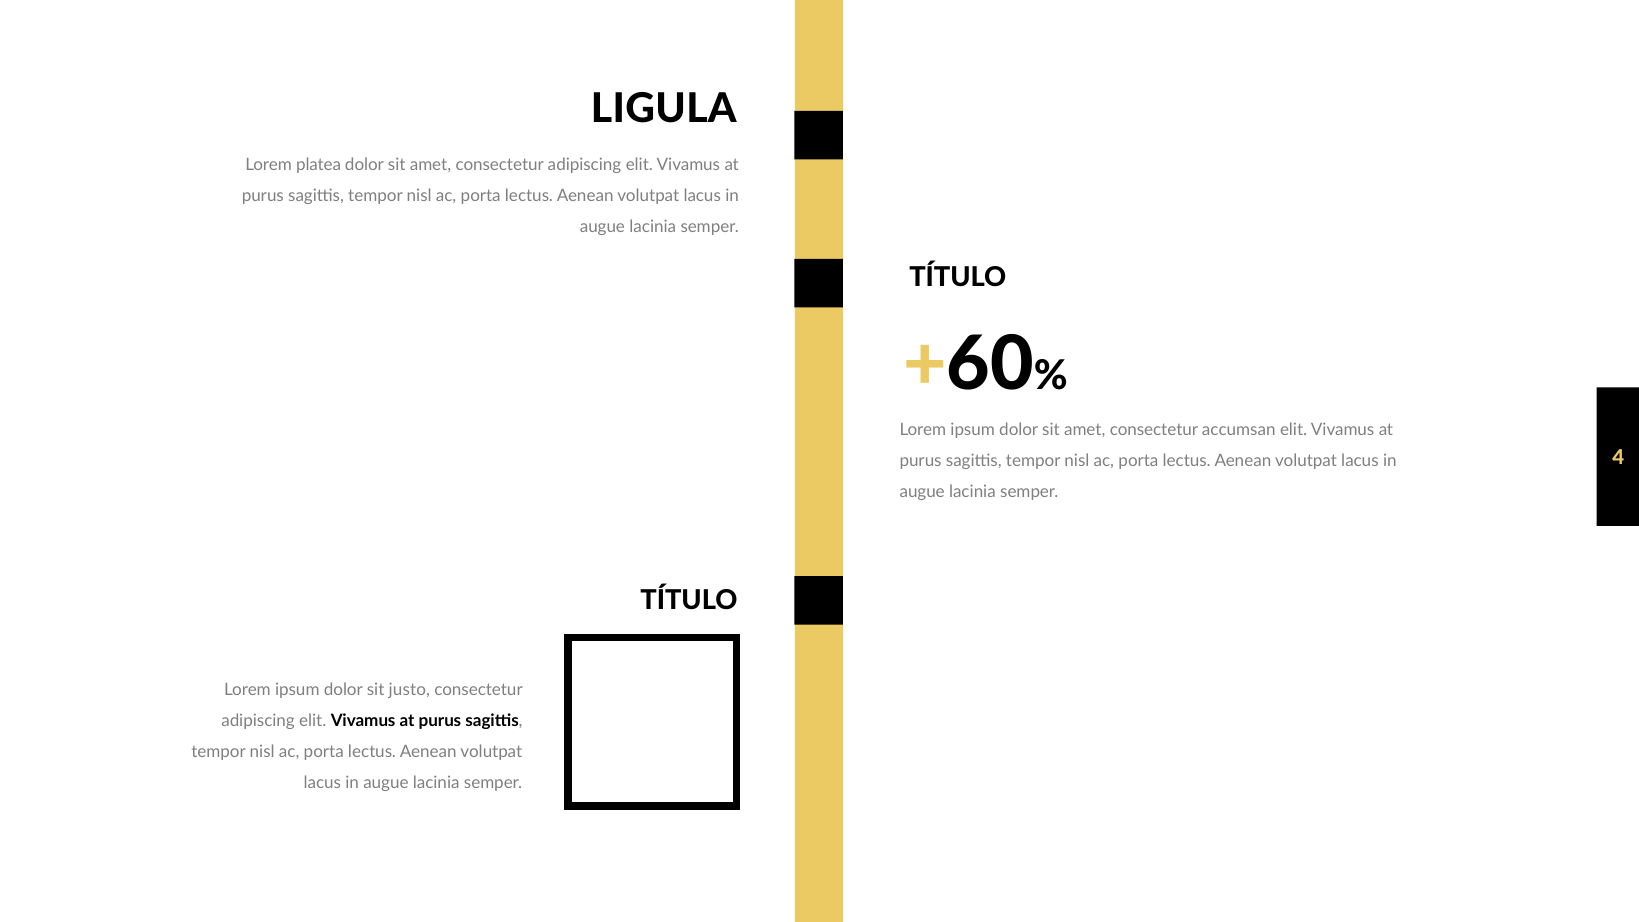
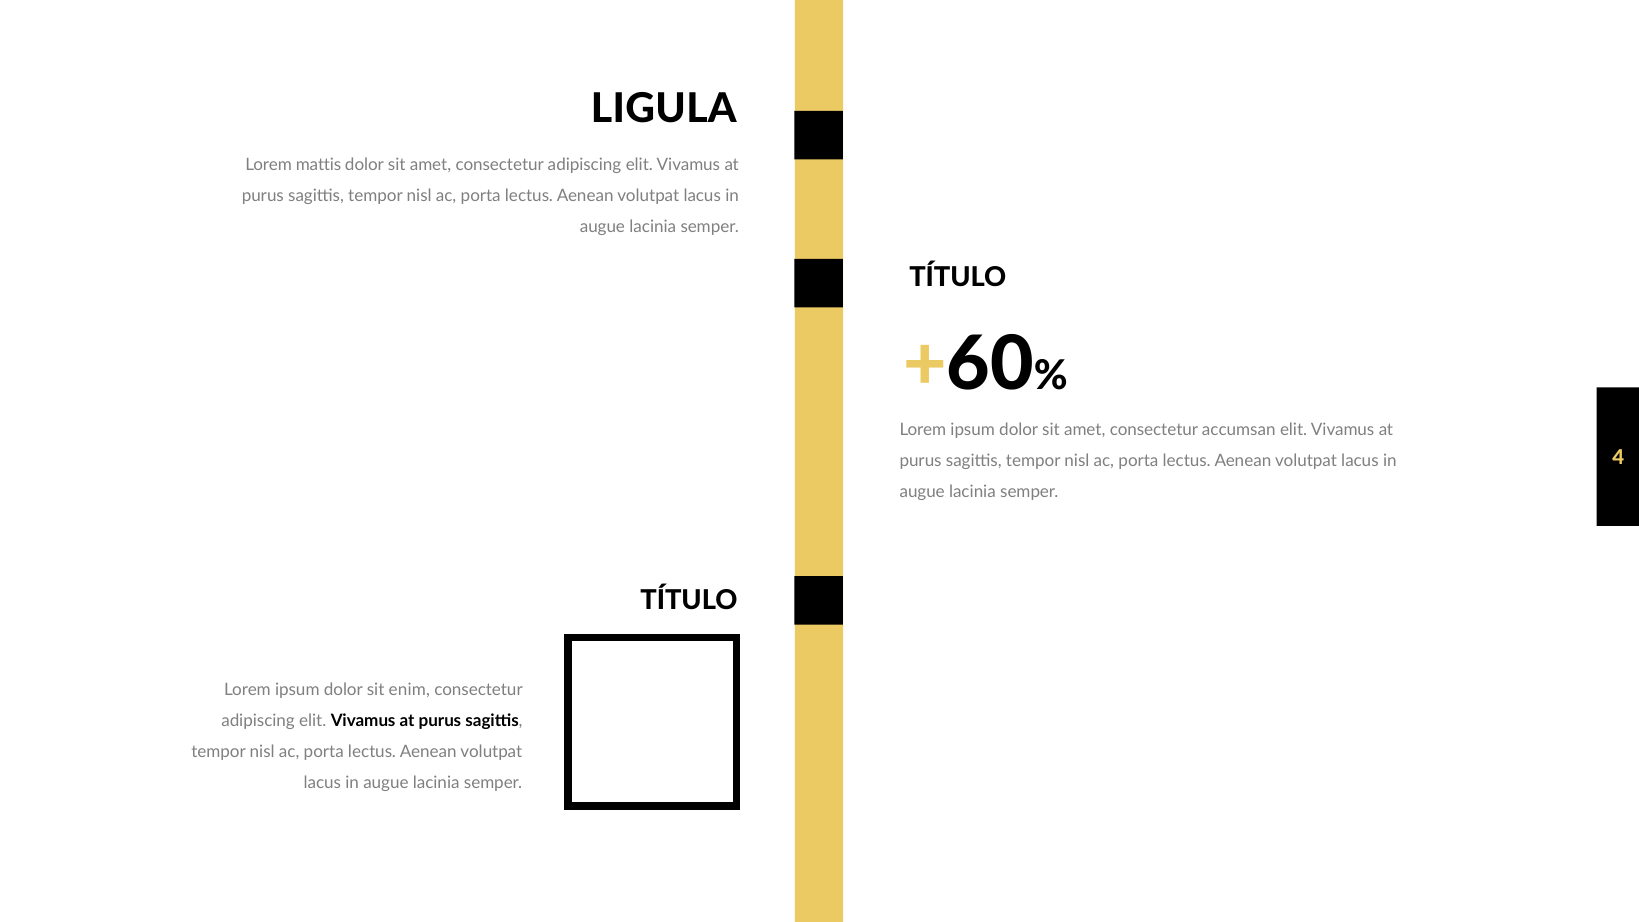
platea: platea -> mattis (319, 165)
justo: justo -> enim (409, 690)
